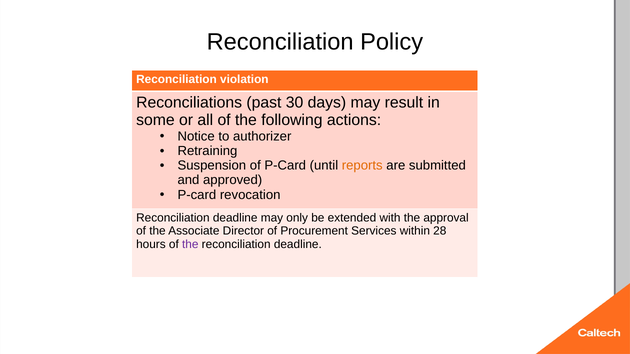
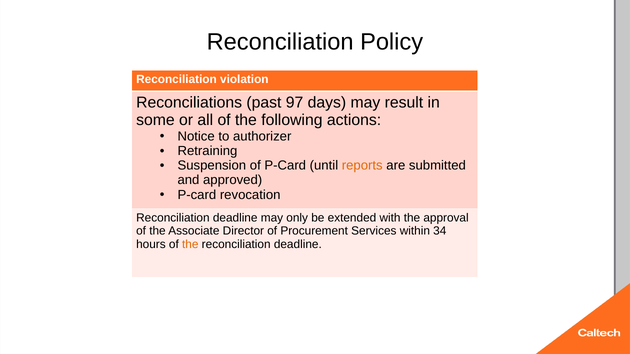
30: 30 -> 97 (295, 103)
28: 28 -> 34 (440, 231)
the colour: purple -> orange (190, 245)
